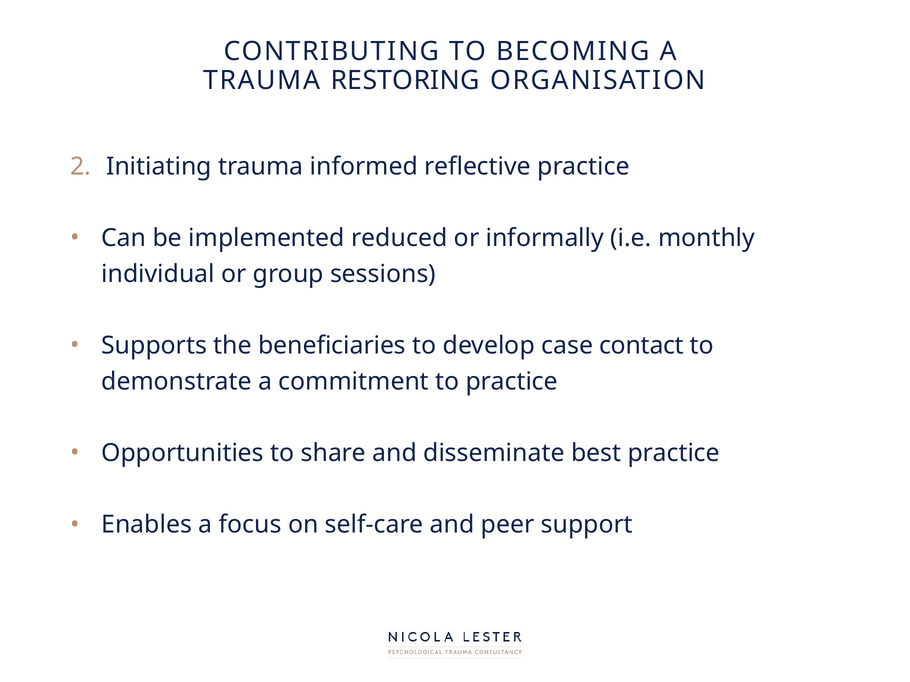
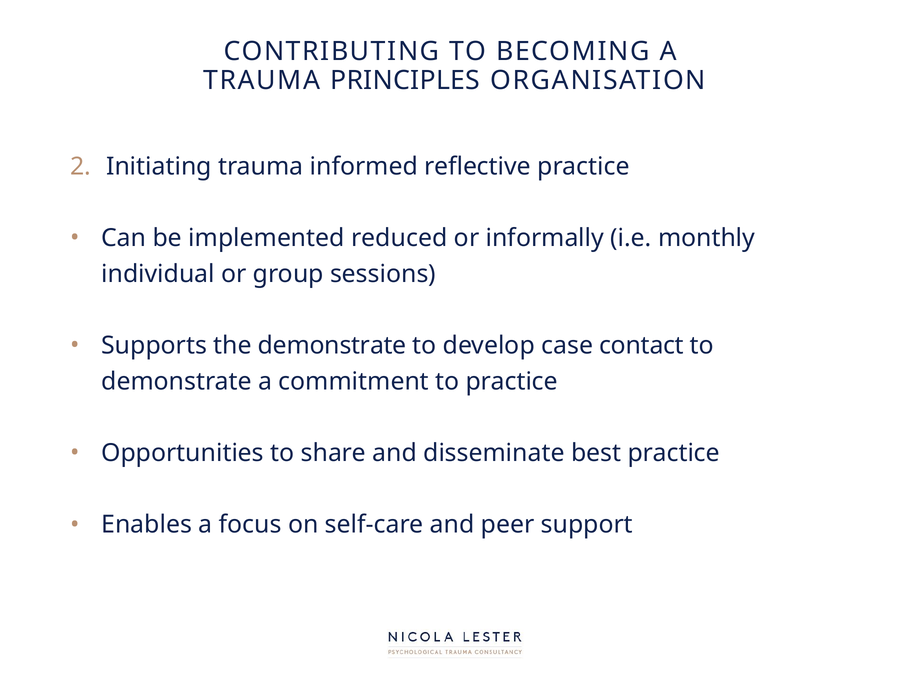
RESTORING: RESTORING -> PRINCIPLES (405, 80)
the beneficiaries: beneficiaries -> demonstrate (332, 346)
